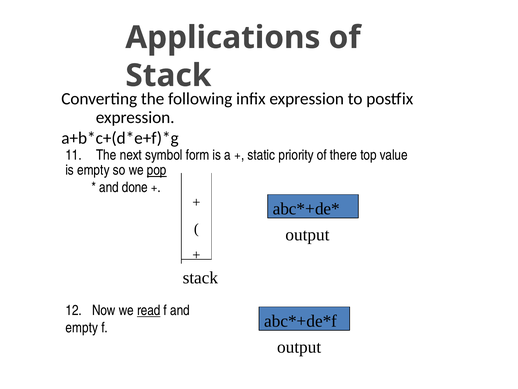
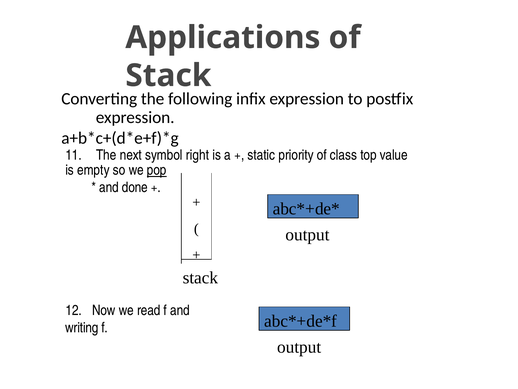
form: form -> right (198, 155)
there: there -> class (344, 155)
read underline: present -> none (149, 310)
empty: empty -> writing (82, 327)
